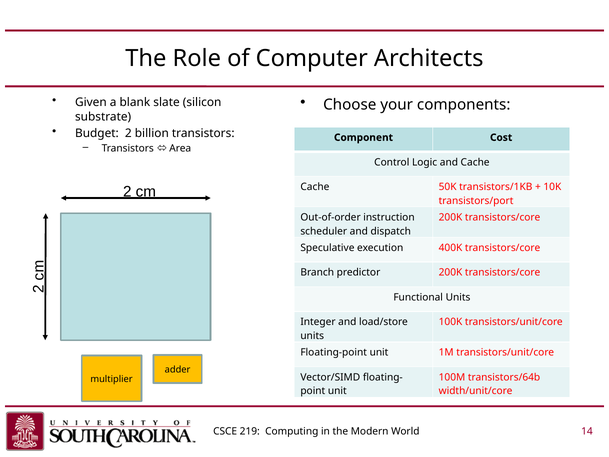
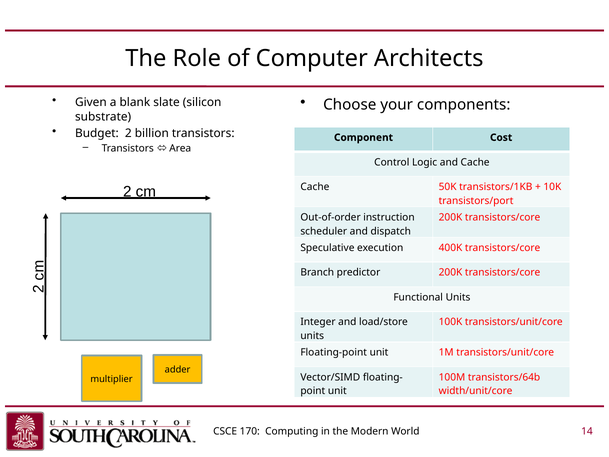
219: 219 -> 170 (250, 431)
